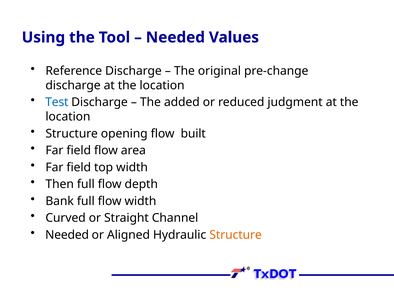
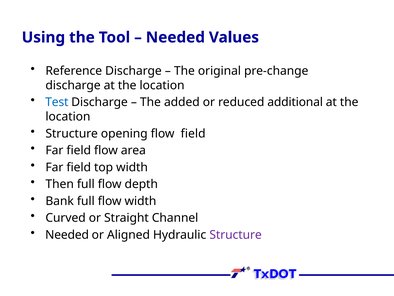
judgment: judgment -> additional (295, 102)
flow built: built -> field (193, 133)
Structure colour: orange -> purple (236, 234)
